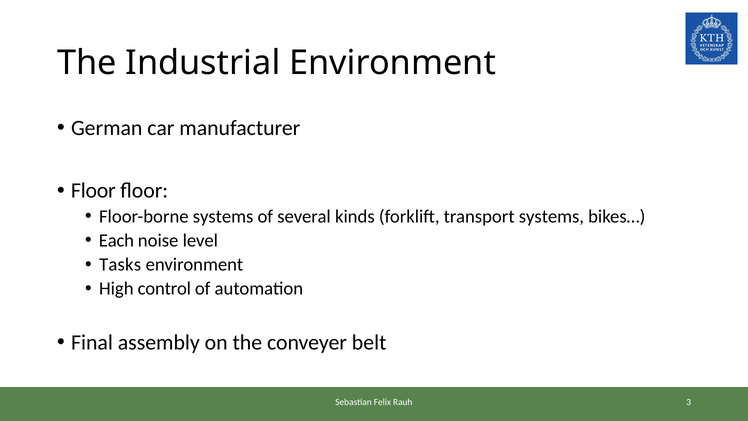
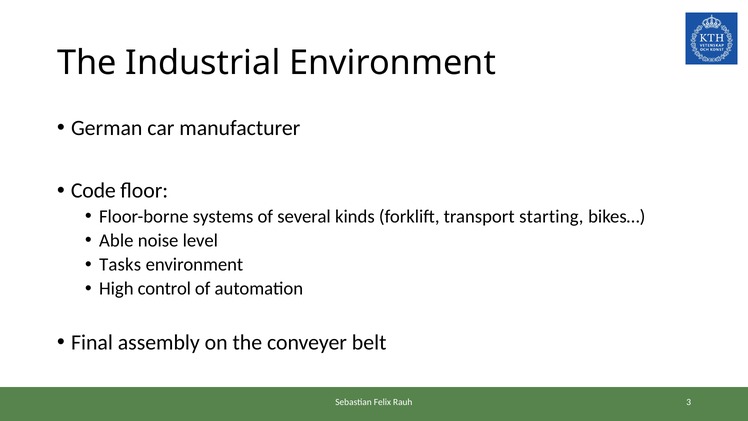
Floor: Floor -> Code (93, 191)
transport systems: systems -> starting (551, 216)
Each: Each -> Able (116, 240)
